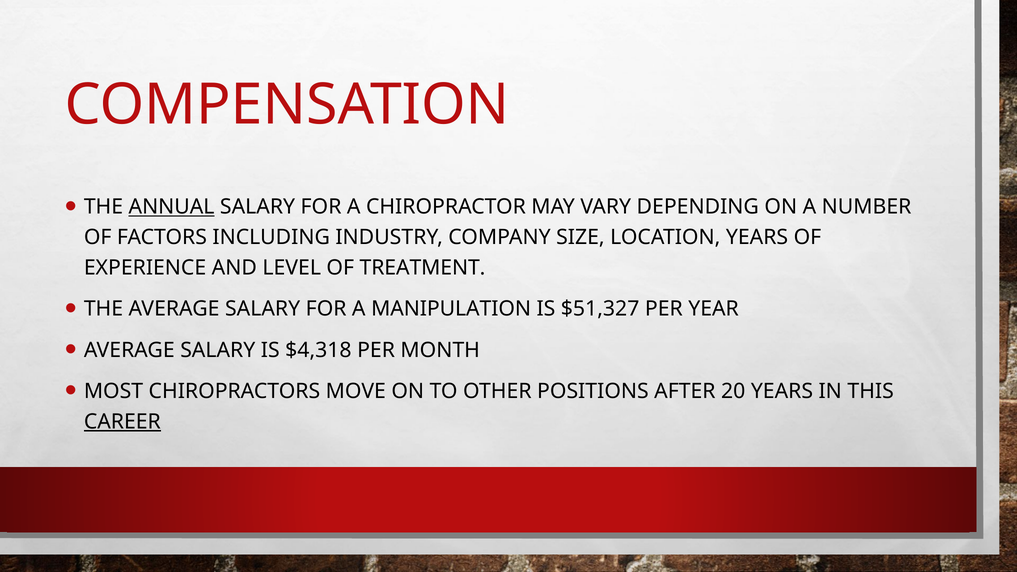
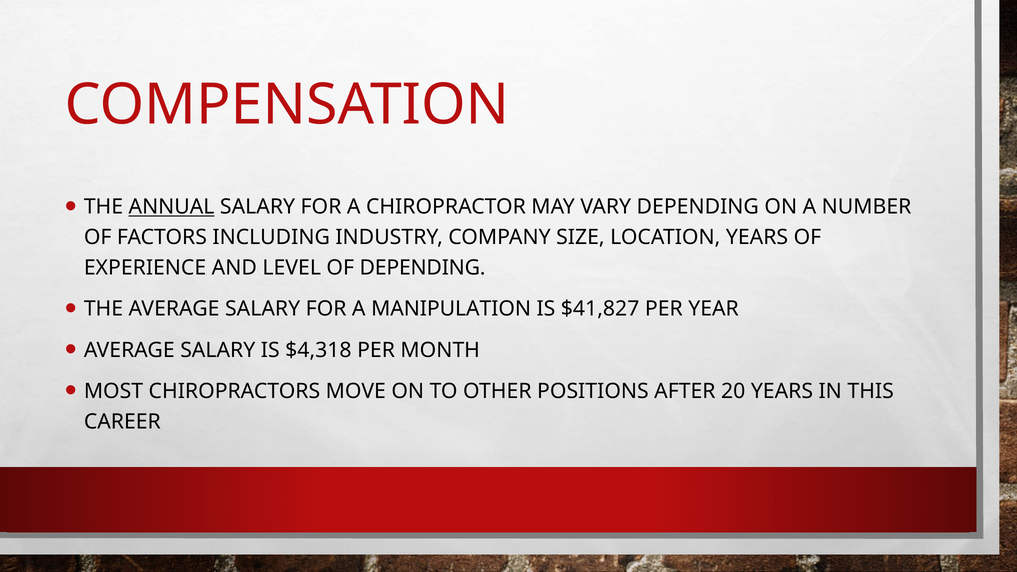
OF TREATMENT: TREATMENT -> DEPENDING (423, 268)
$51,327: $51,327 -> $41,827 (600, 309)
CAREER underline: present -> none (122, 422)
